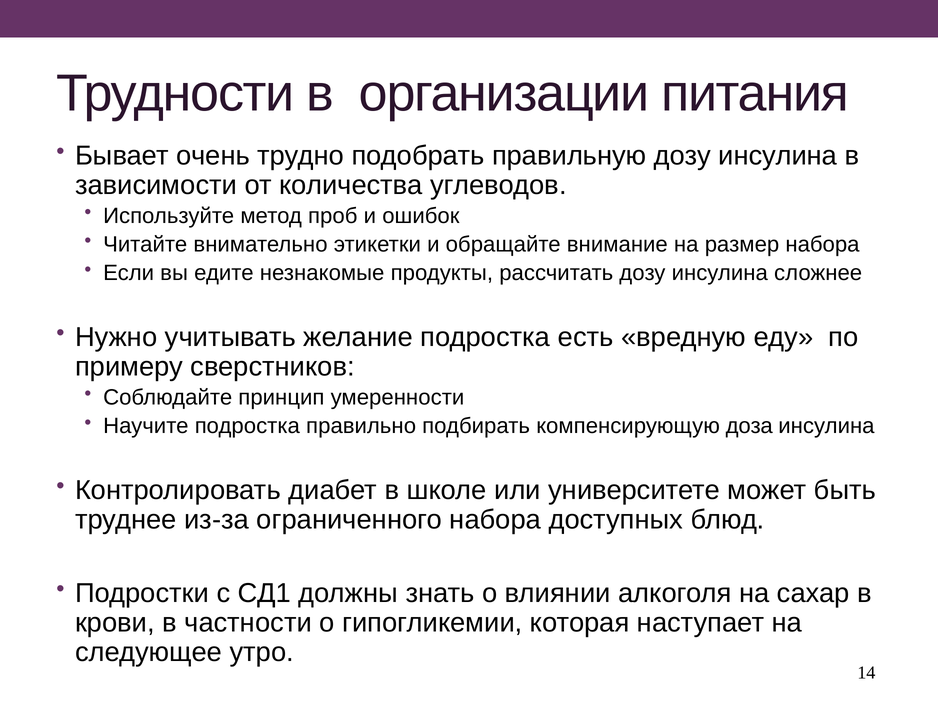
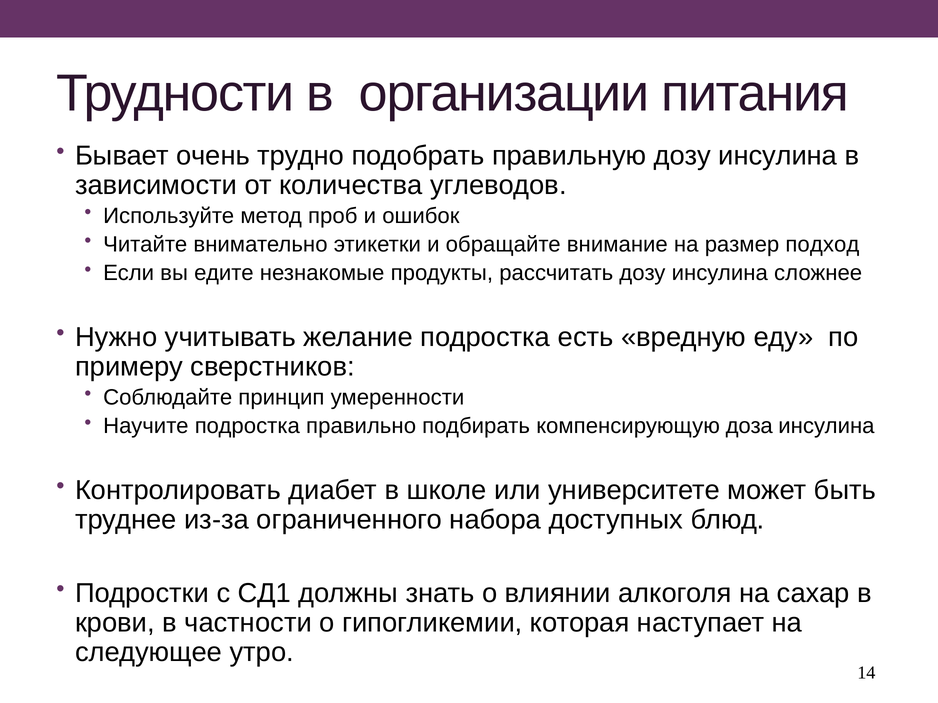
размер набора: набора -> подход (822, 245)
